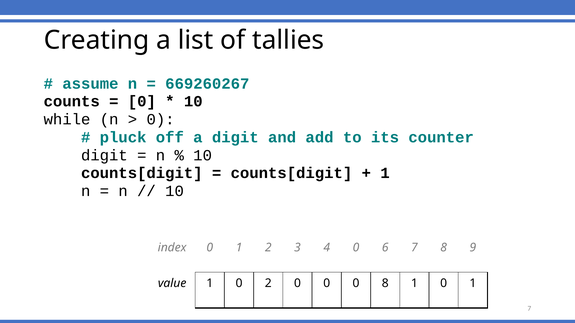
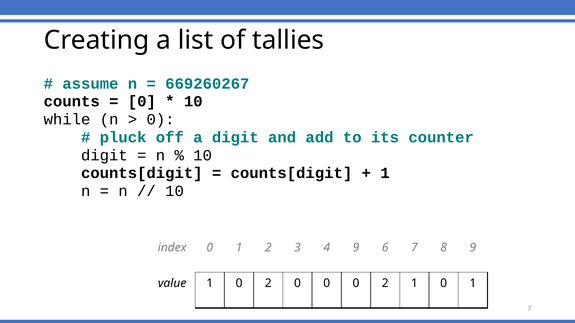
4 0: 0 -> 9 (356, 248)
0 0 8: 8 -> 2 (385, 284)
